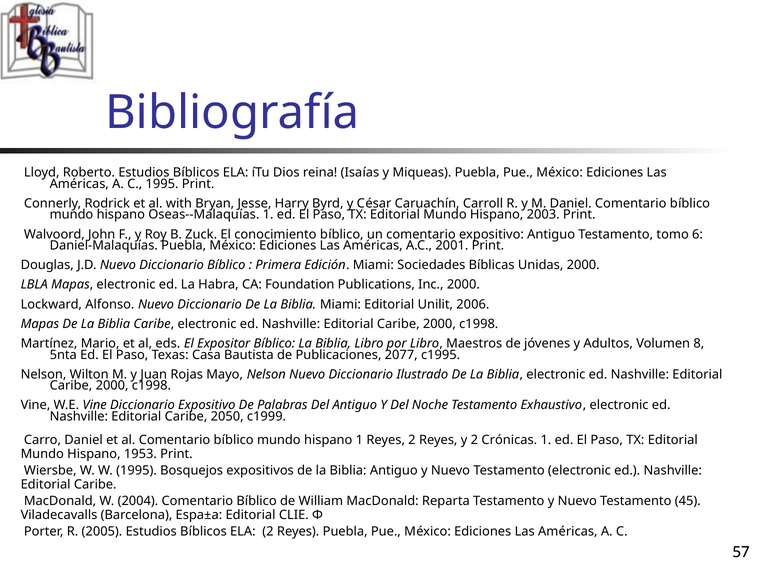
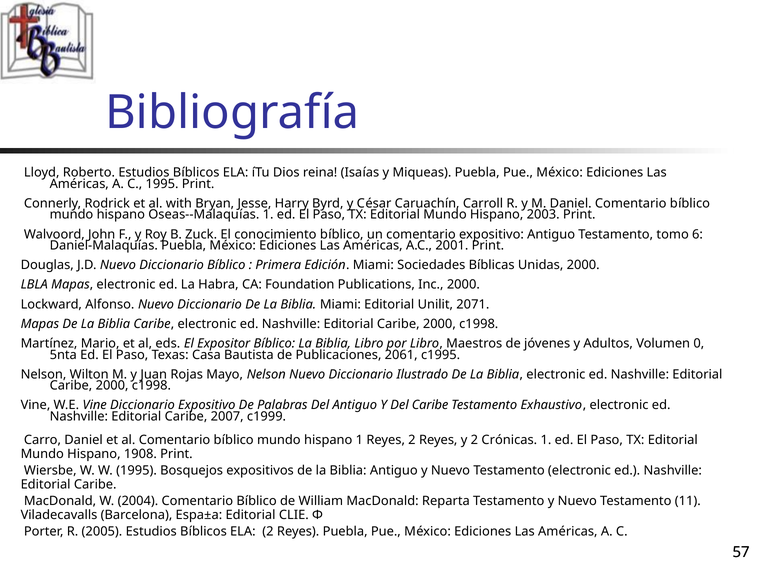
2006: 2006 -> 2071 (473, 305)
8: 8 -> 0 (699, 344)
2077: 2077 -> 2061 (401, 355)
Del Noche: Noche -> Caribe (430, 406)
2050: 2050 -> 2007 (227, 417)
1953: 1953 -> 1908 (140, 454)
45: 45 -> 11 (688, 501)
